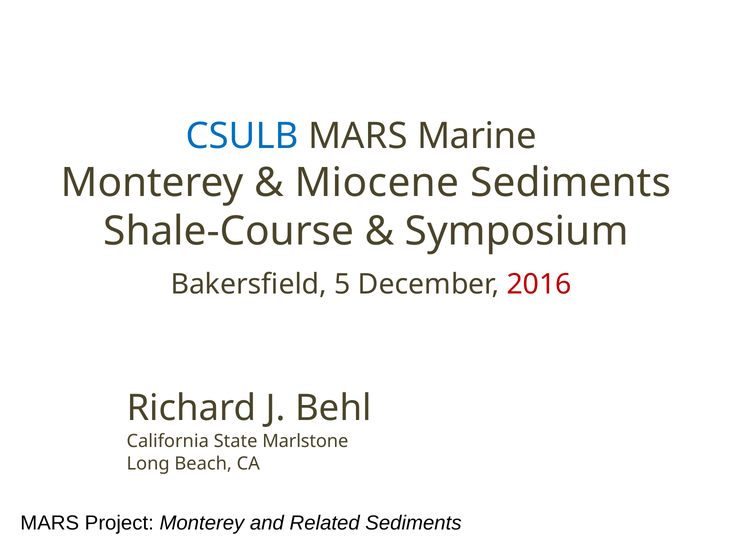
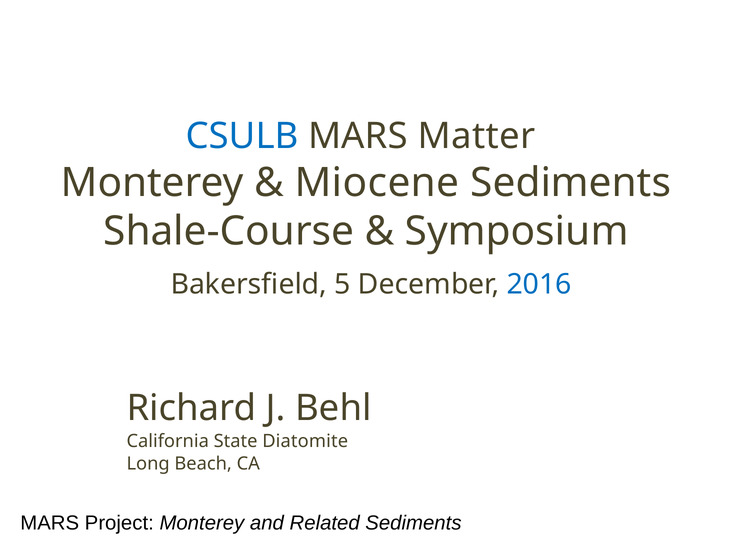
Marine: Marine -> Matter (477, 136)
2016 colour: red -> blue (539, 284)
Marlstone: Marlstone -> Diatomite (305, 441)
